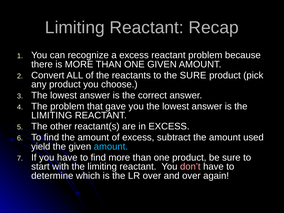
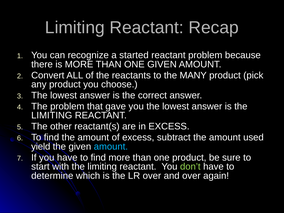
a excess: excess -> started (134, 55)
the SURE: SURE -> MANY (193, 75)
don’t colour: pink -> light green (190, 167)
